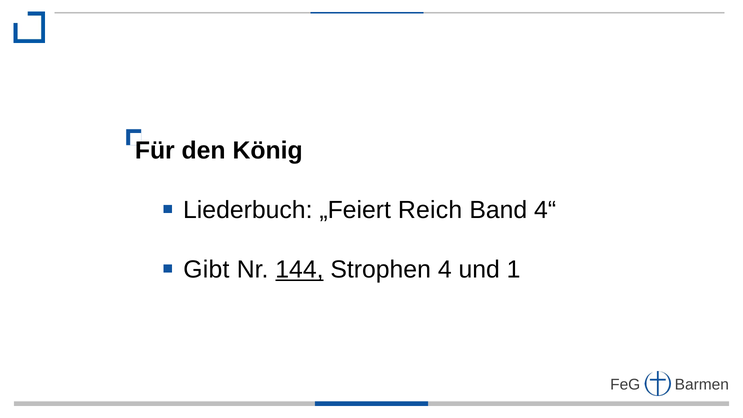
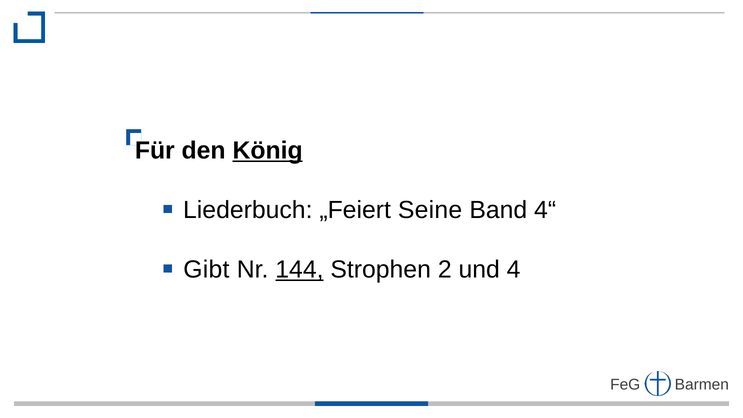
König underline: none -> present (268, 150)
Reich: Reich -> Seine (430, 210)
4: 4 -> 2 (445, 269)
1: 1 -> 4 (514, 269)
